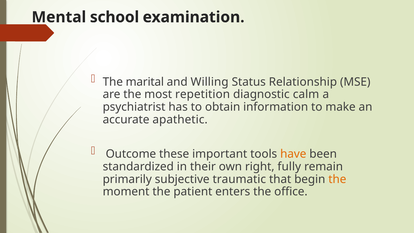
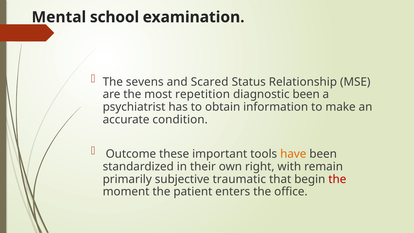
marital: marital -> sevens (145, 82)
Willing: Willing -> Scared (210, 82)
diagnostic calm: calm -> been (306, 94)
apathetic: apathetic -> condition (180, 120)
fully: fully -> with (289, 167)
the colour: orange -> red (337, 179)
